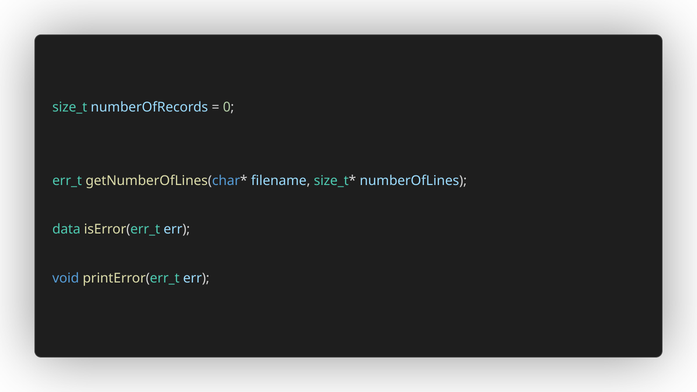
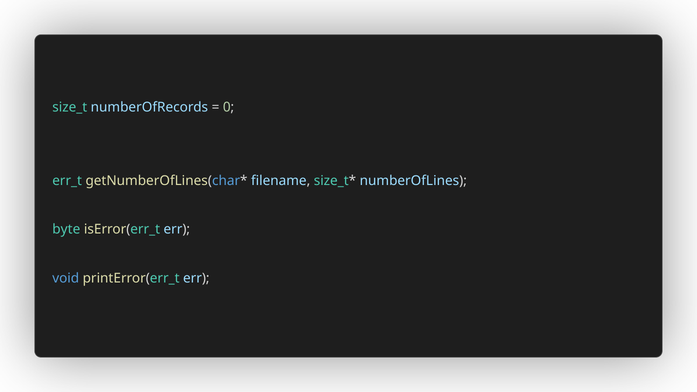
data: data -> byte (66, 230)
